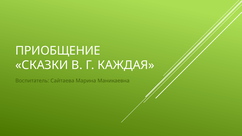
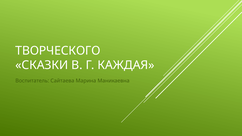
ПРИОБЩЕНИЕ: ПРИОБЩЕНИЕ -> ТВОРЧЕСКОГО (58, 51)
